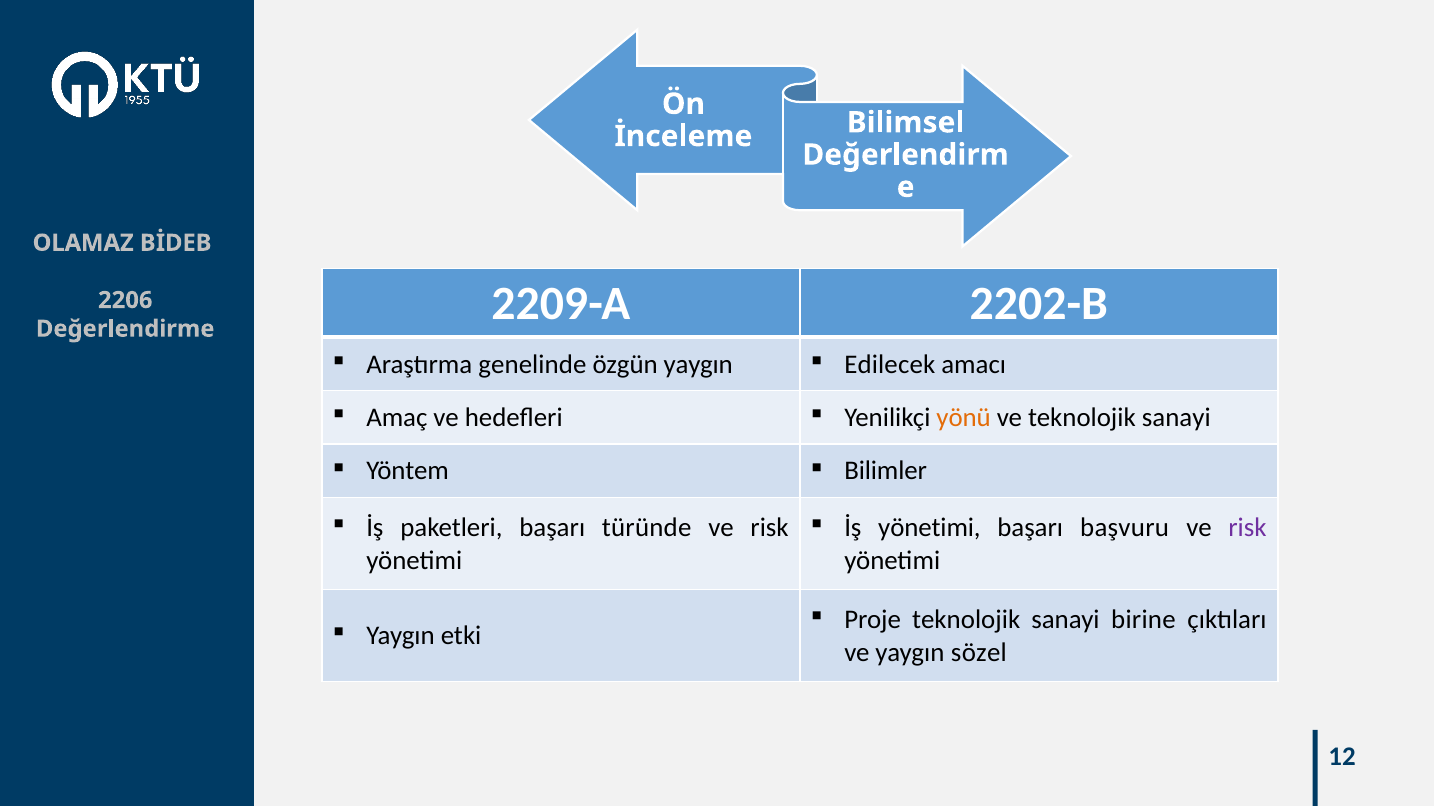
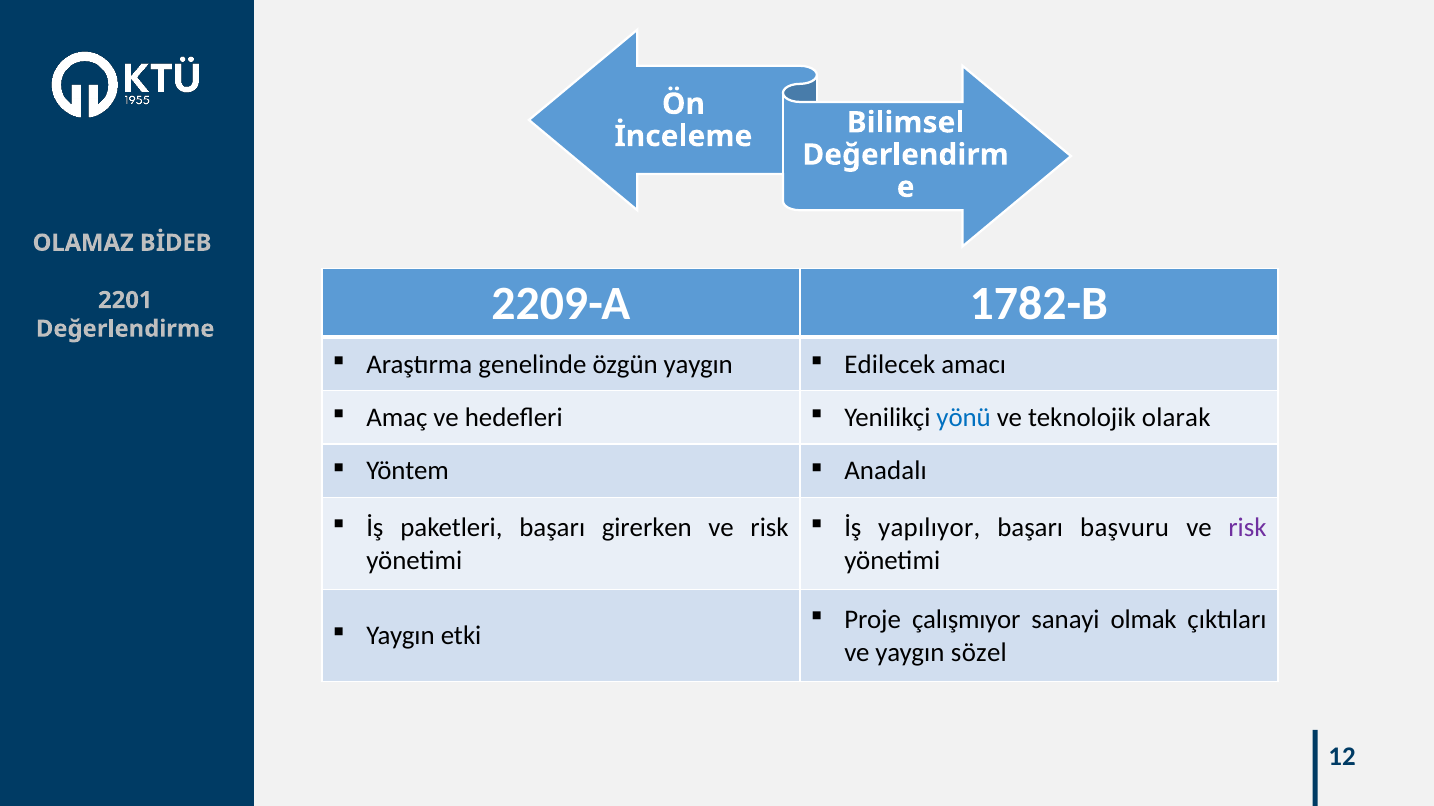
2202-B: 2202-B -> 1782-B (1039, 303)
2206: 2206 -> 2201 (125, 300)
yönü colour: orange -> blue (964, 418)
ve teknolojik sanayi: sanayi -> olarak (1176, 418)
Bilimler: Bilimler -> Anadalı (886, 471)
türünde: türünde -> girerken (647, 528)
İş yönetimi: yönetimi -> yapılıyor (929, 528)
Proje teknolojik: teknolojik -> çalışmıyor (966, 620)
birine: birine -> olmak (1144, 620)
